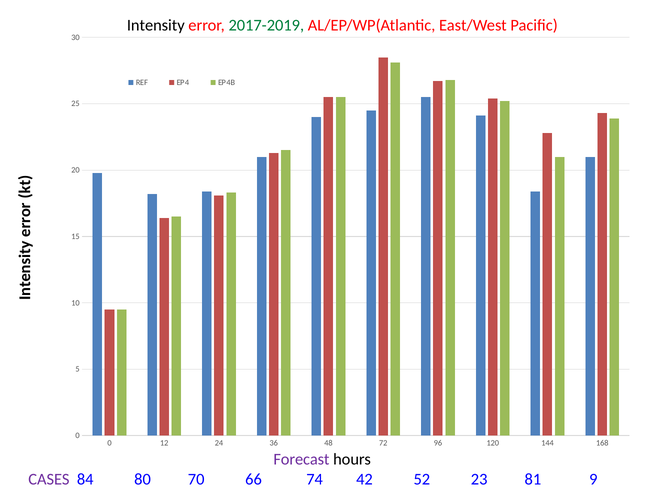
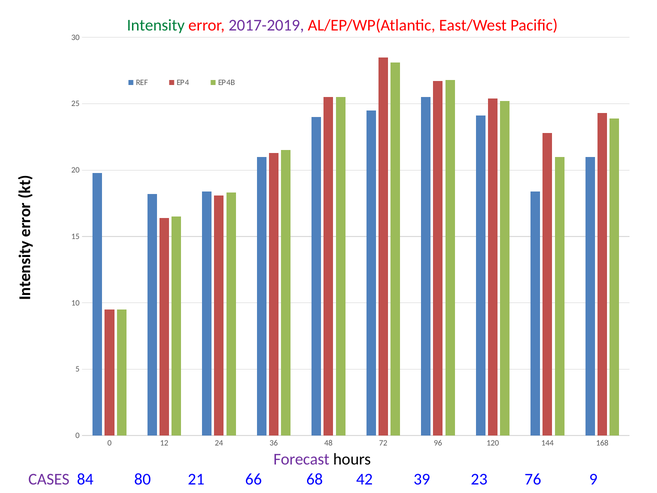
Intensity colour: black -> green (156, 25)
2017-2019 colour: green -> purple (266, 25)
70: 70 -> 21 (196, 479)
74: 74 -> 68 (315, 479)
52: 52 -> 39 (422, 479)
81: 81 -> 76 (533, 479)
